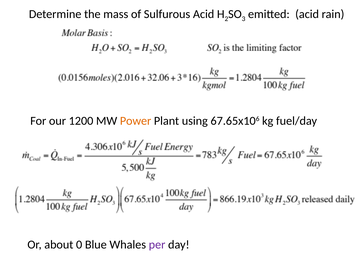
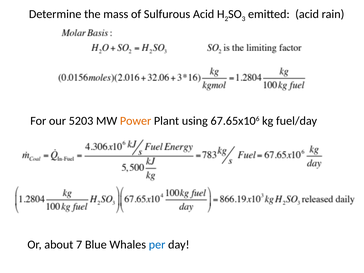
1200: 1200 -> 5203 (81, 121)
0: 0 -> 7 (79, 245)
per colour: purple -> blue (157, 245)
